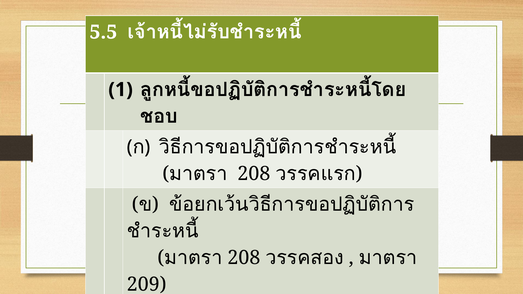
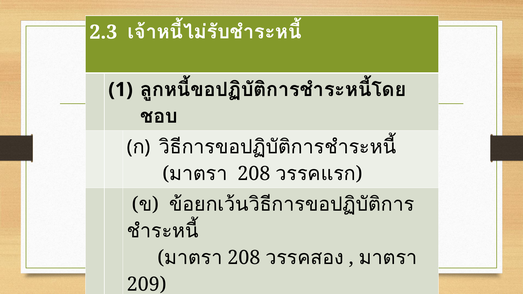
5.5: 5.5 -> 2.3 (103, 32)
